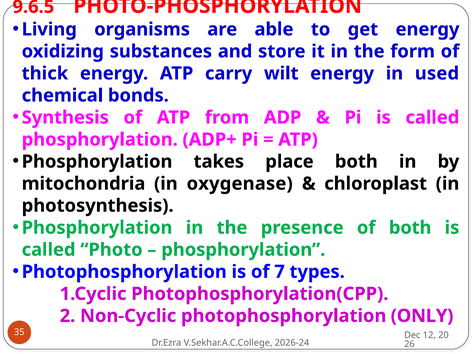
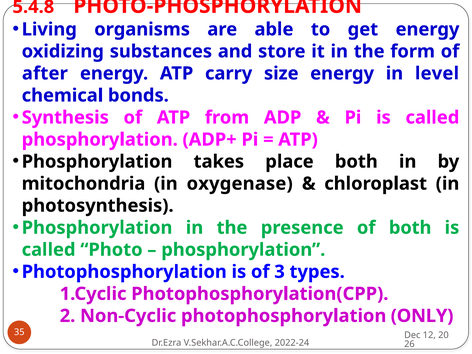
9.6.5: 9.6.5 -> 5.4.8 (33, 7)
thick: thick -> after (45, 73)
wilt: wilt -> size (281, 73)
used: used -> level (437, 73)
7: 7 -> 3 (280, 272)
2026-24: 2026-24 -> 2022-24 (292, 343)
